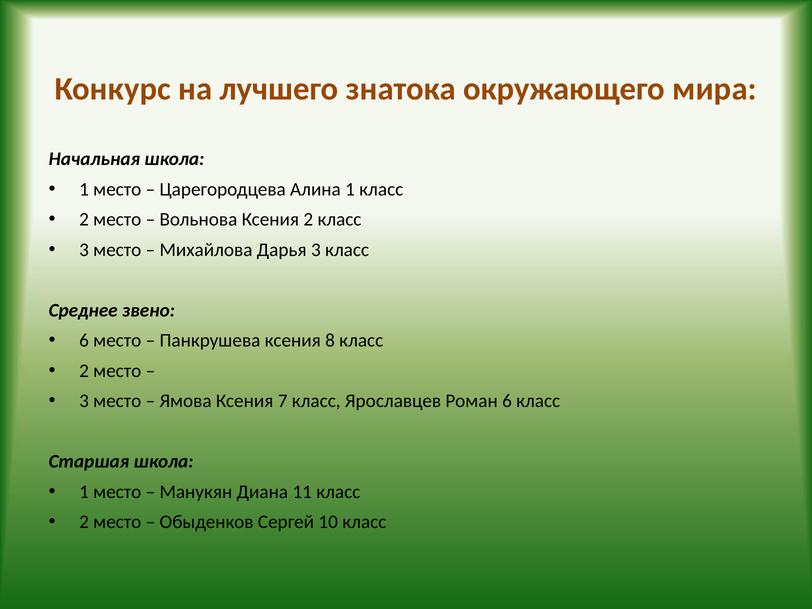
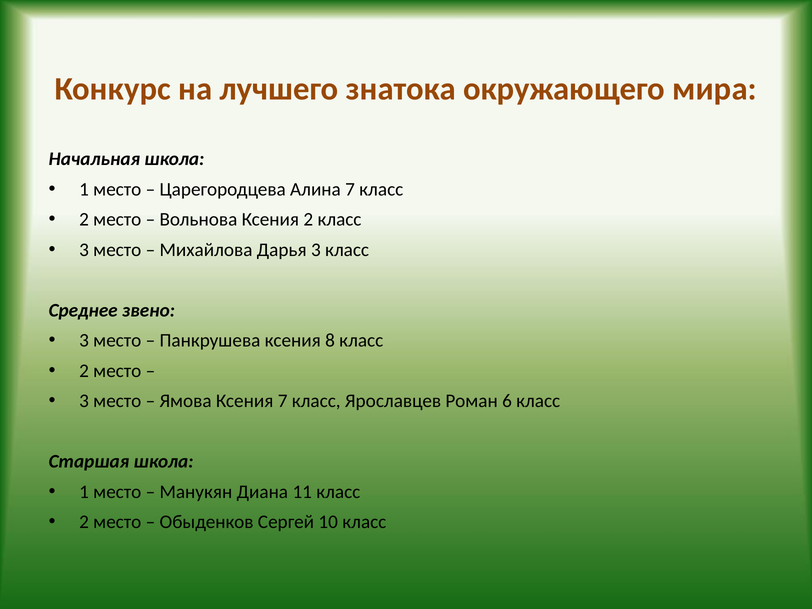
Алина 1: 1 -> 7 (350, 189)
6: 6 -> 3 (84, 340)
